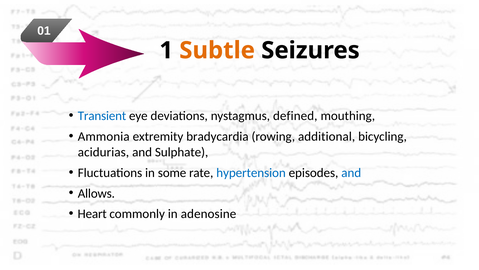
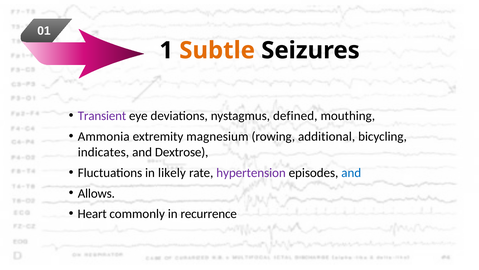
Transient colour: blue -> purple (102, 116)
bradycardia: bradycardia -> magnesium (217, 136)
acidurias: acidurias -> indicates (103, 152)
Sulphate: Sulphate -> Dextrose (182, 152)
some: some -> likely (172, 172)
hypertension colour: blue -> purple (251, 172)
adenosine: adenosine -> recurrence (209, 214)
